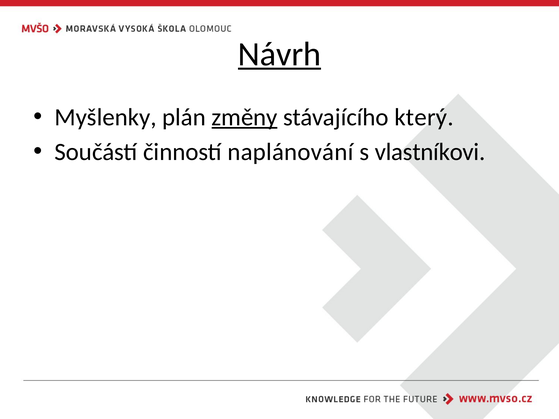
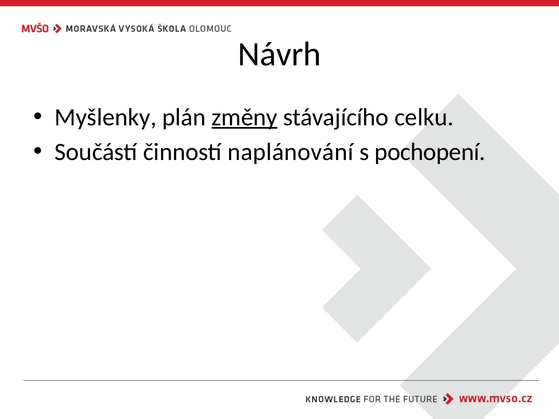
Návrh underline: present -> none (279, 54)
který: který -> celku (424, 117)
vlastníkovi: vlastníkovi -> pochopení (430, 152)
